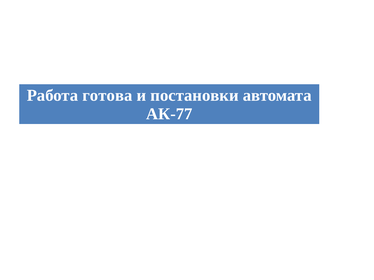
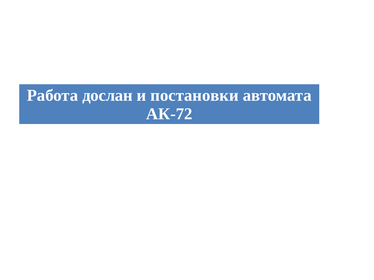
готова: готова -> дослан (107, 96)
АК-77: АК-77 -> АК-72 (169, 114)
